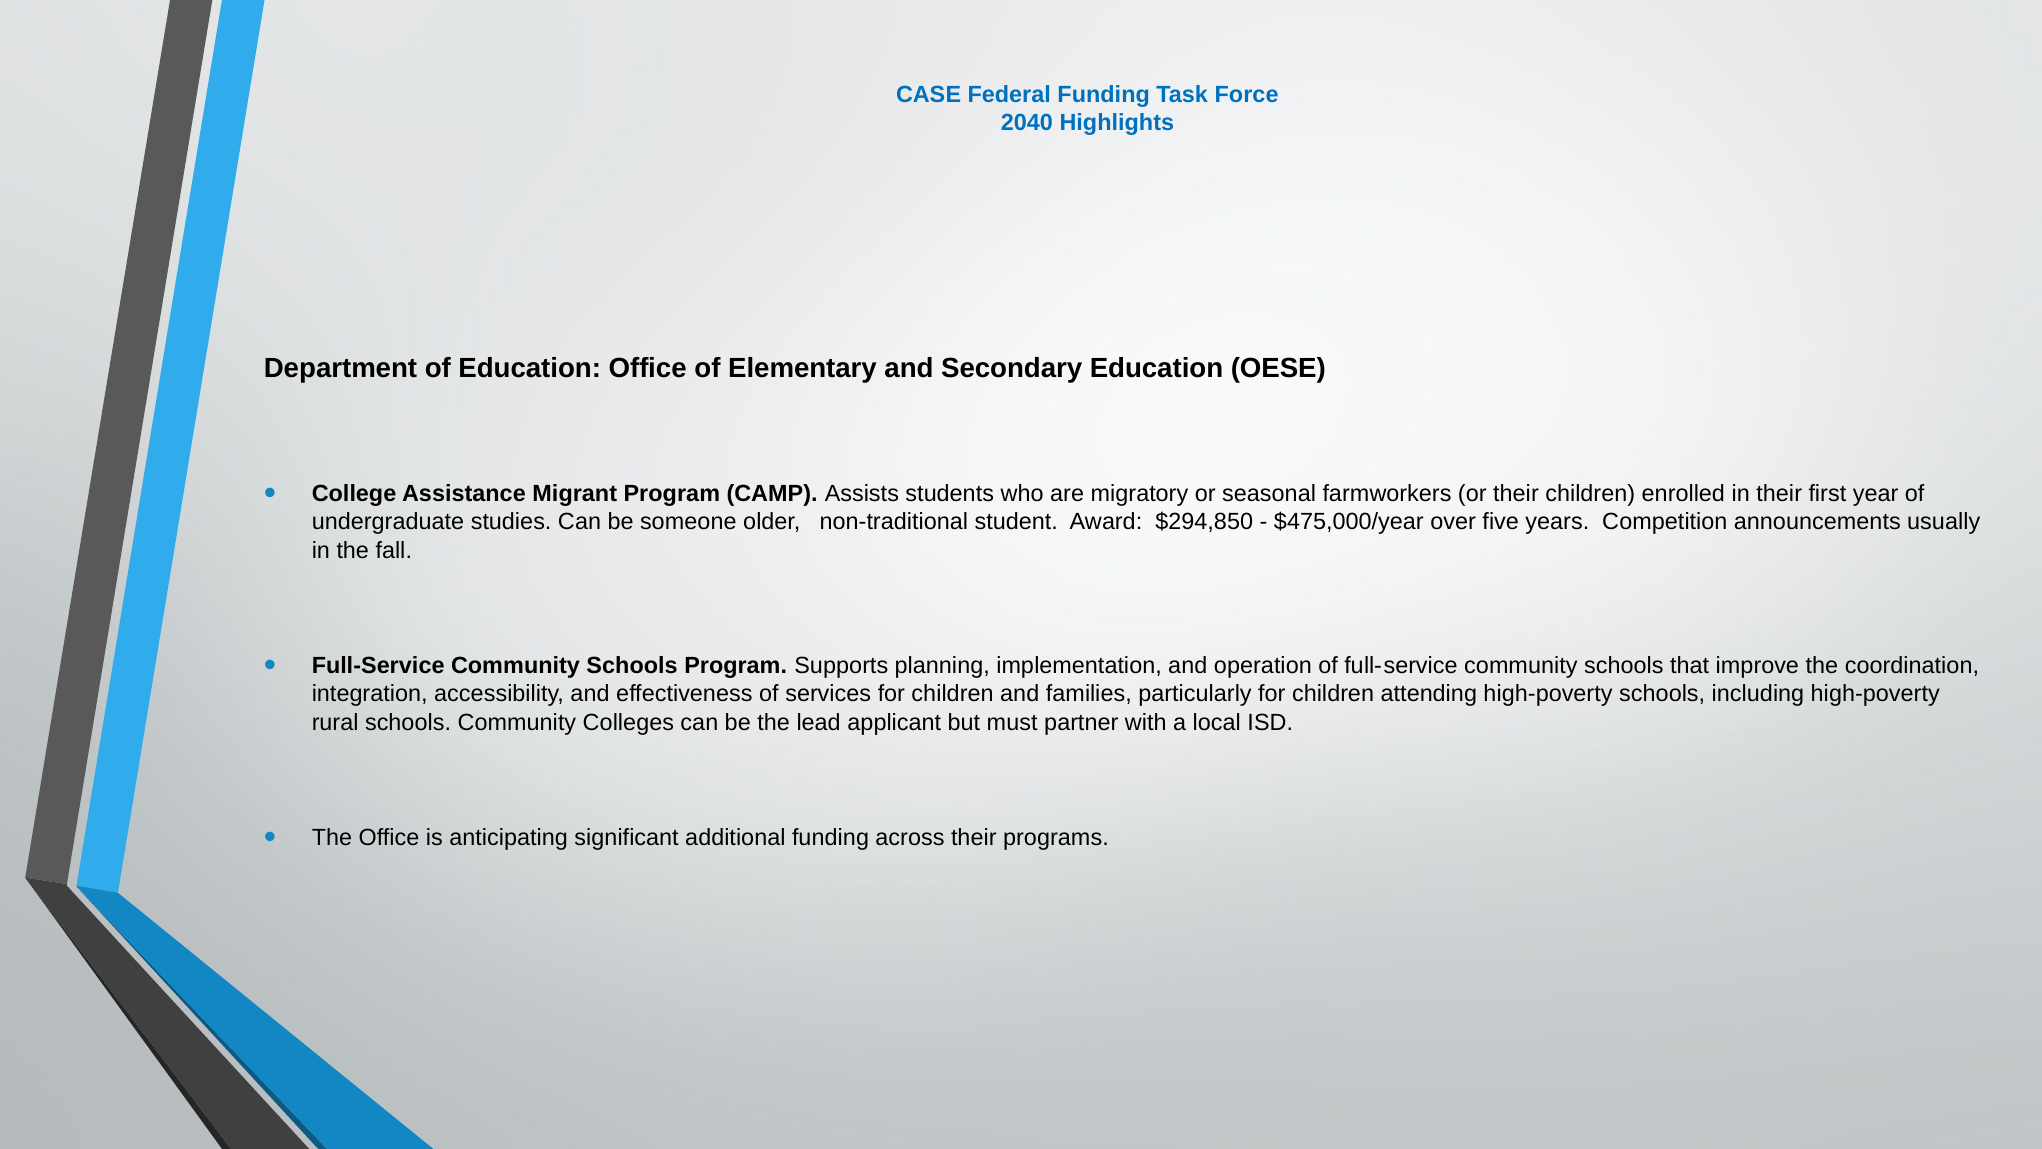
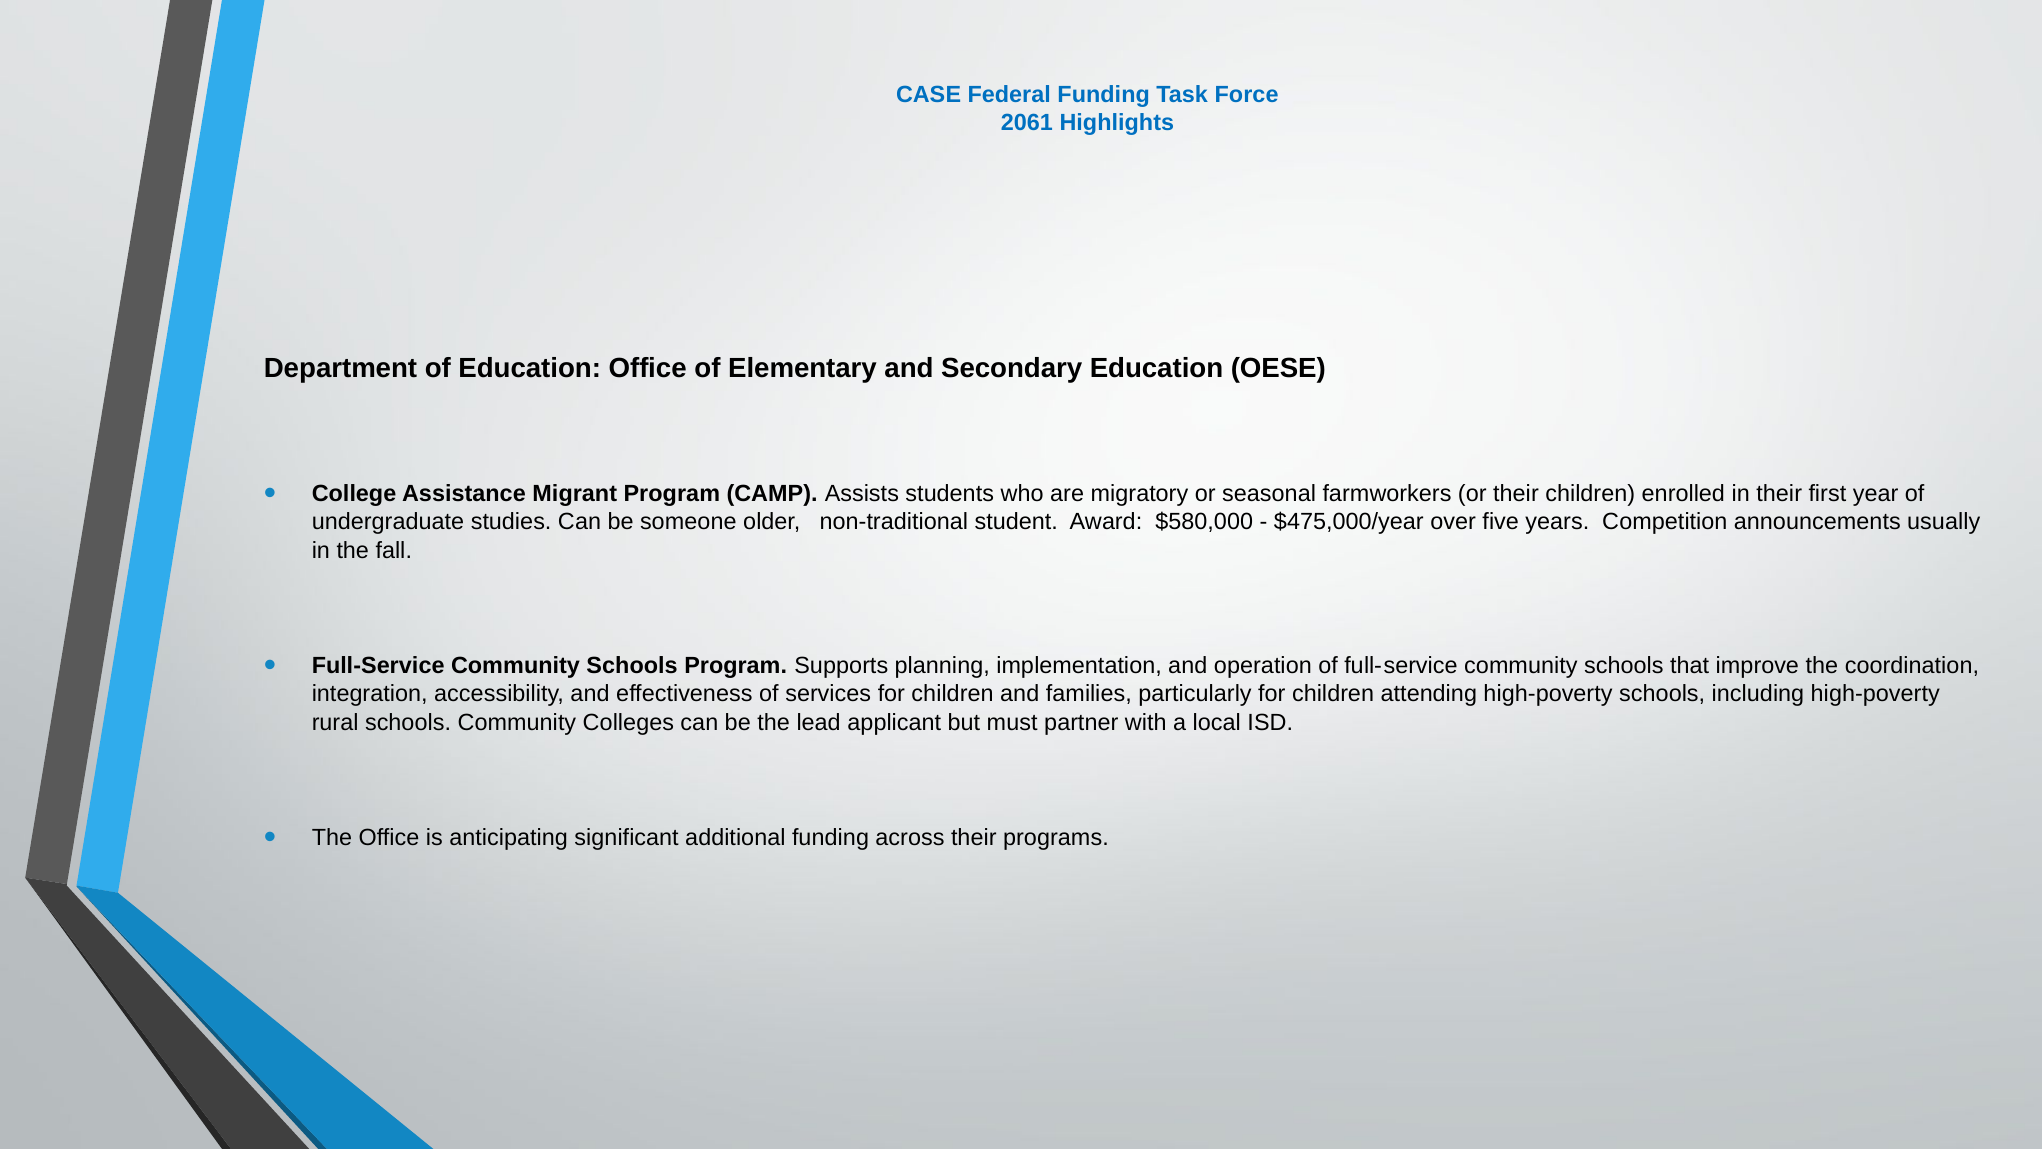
2040: 2040 -> 2061 (1027, 123)
$294,850: $294,850 -> $580,000 (1204, 522)
